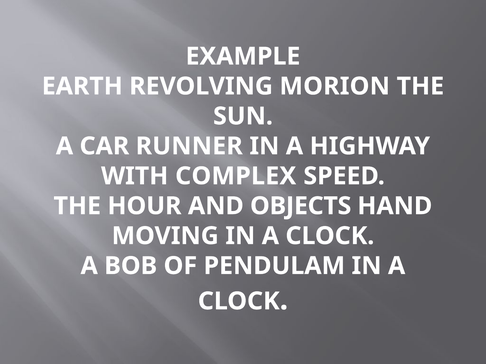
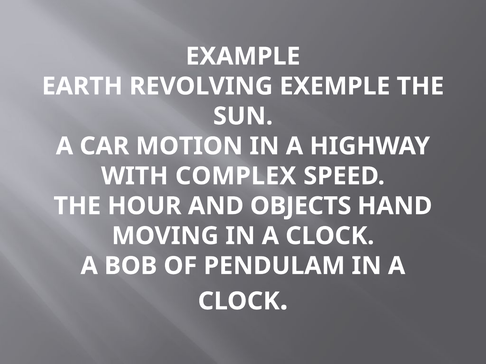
MORION: MORION -> EXEMPLE (335, 86)
RUNNER: RUNNER -> MOTION (189, 146)
